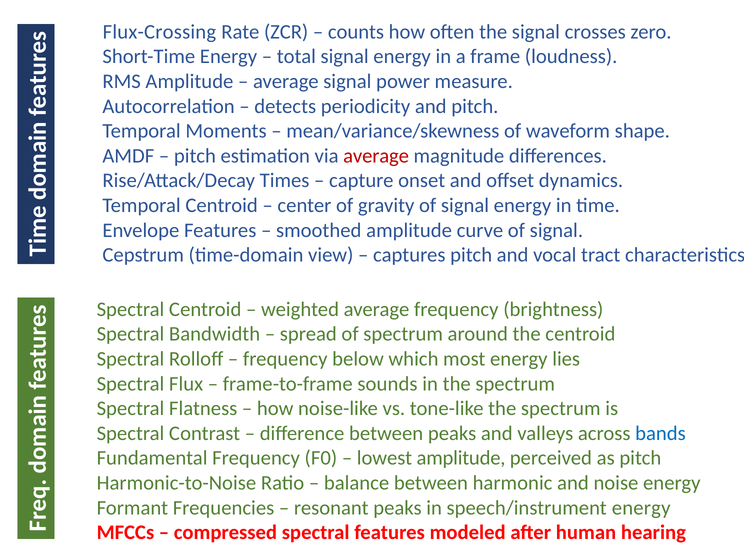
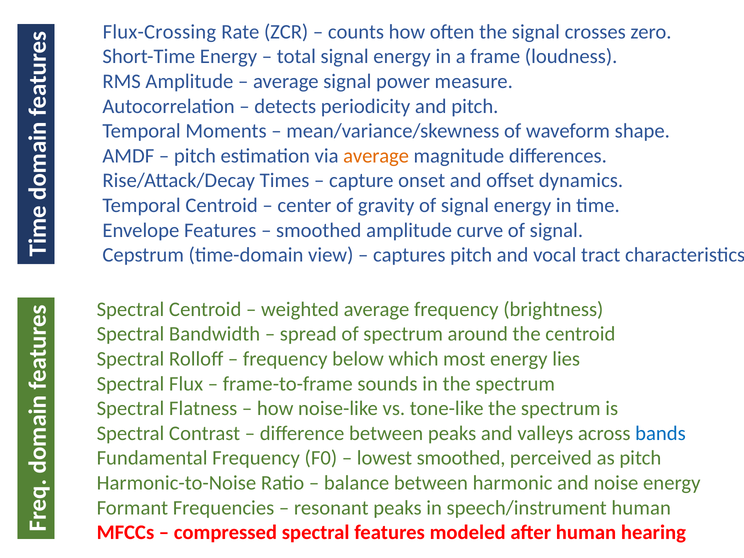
average colour: red -> orange (376, 156)
lowest amplitude: amplitude -> smoothed (461, 458)
speech/instrument energy: energy -> human (641, 508)
